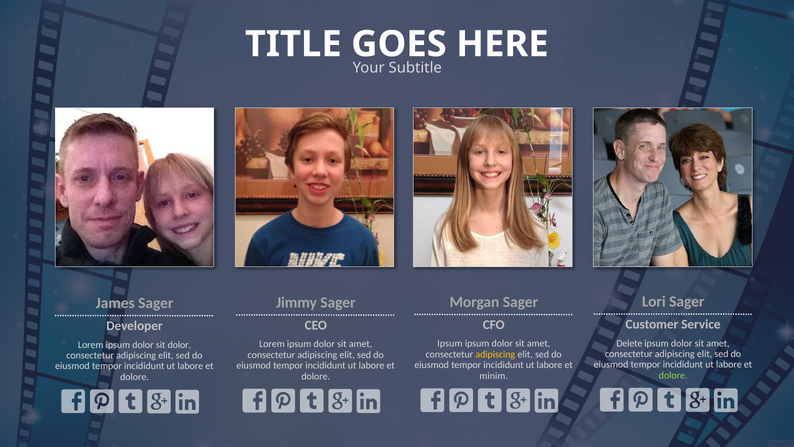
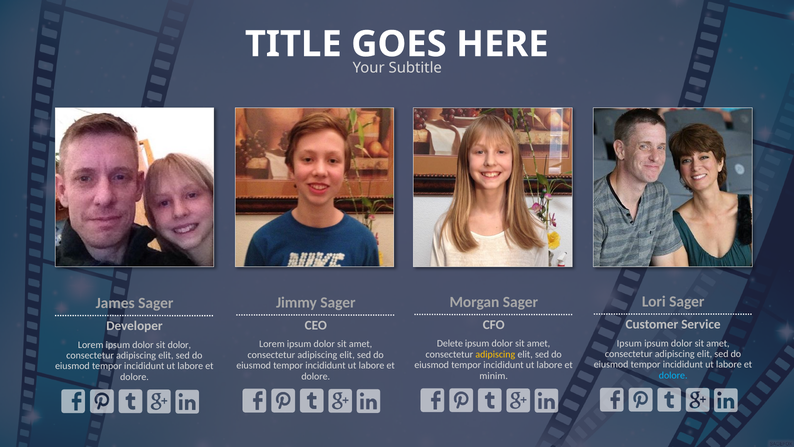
Delete: Delete -> Ipsum (629, 343)
Ipsum: Ipsum -> Delete (450, 343)
dolore colour: light green -> light blue (673, 375)
